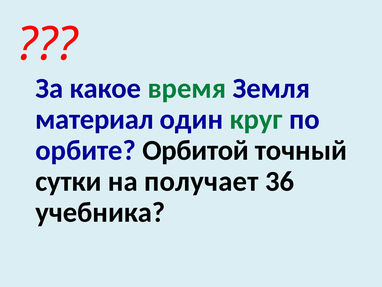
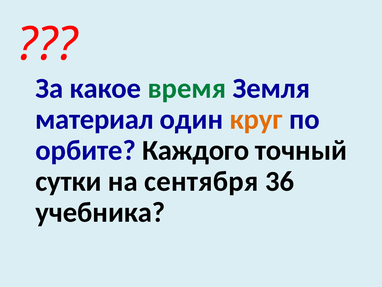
круг colour: green -> orange (256, 119)
Орбитой: Орбитой -> Каждого (196, 150)
получает: получает -> сентября (201, 181)
